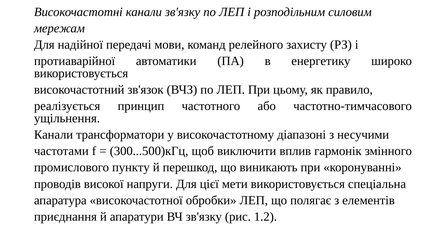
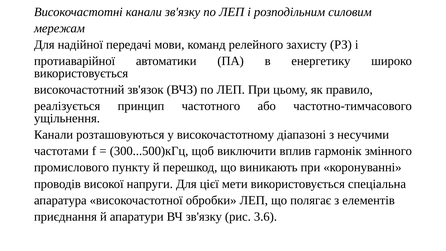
трансформатори: трансформатори -> розташовуються (120, 135)
1.2: 1.2 -> 3.6 (265, 217)
